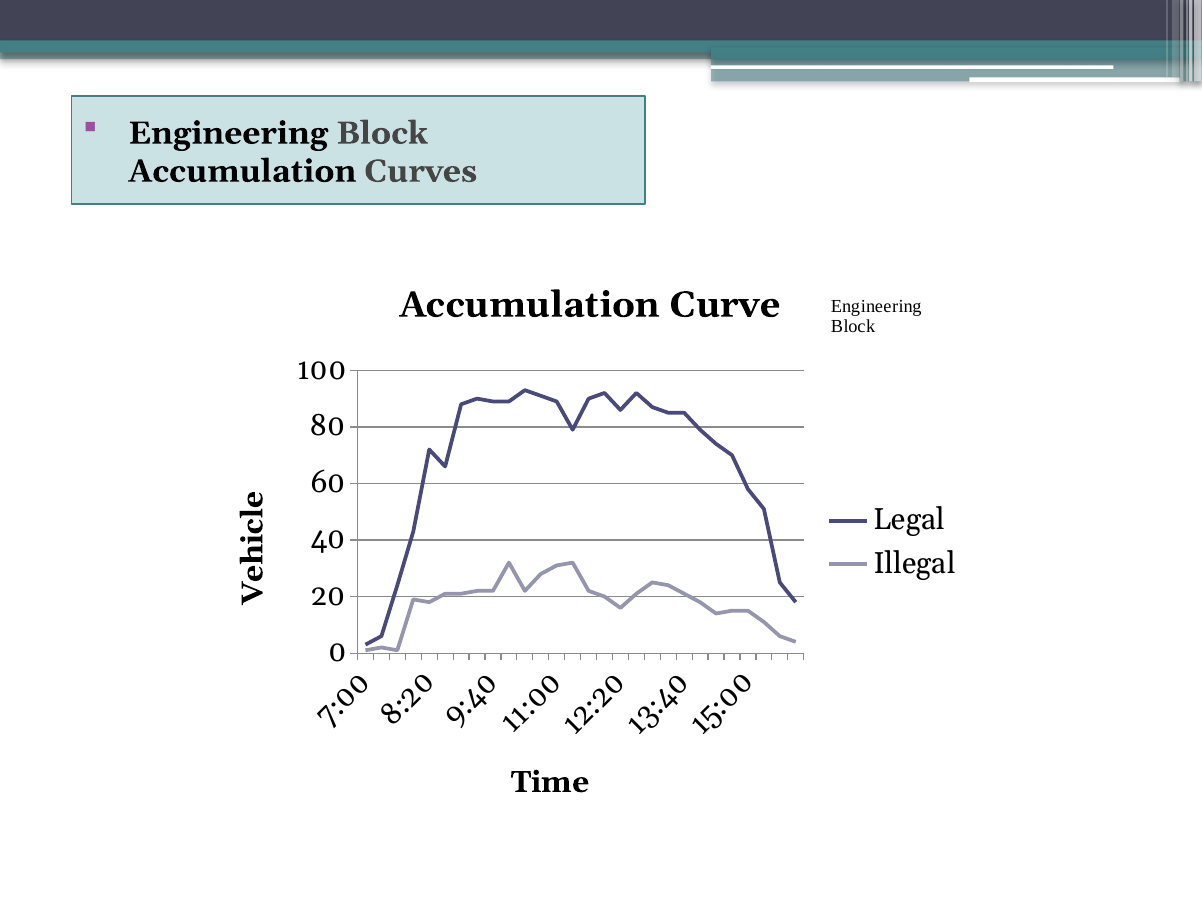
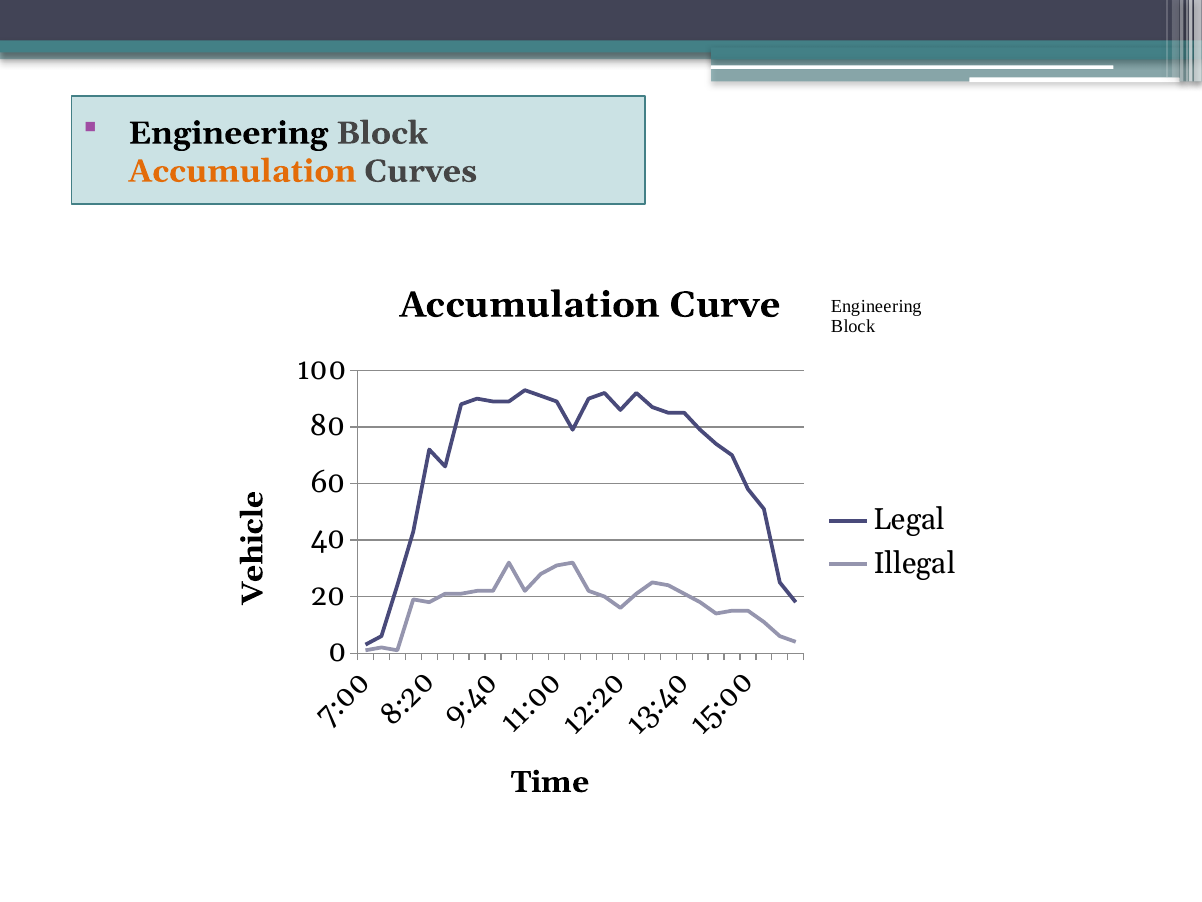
Accumulation colour: black -> orange (242, 171)
